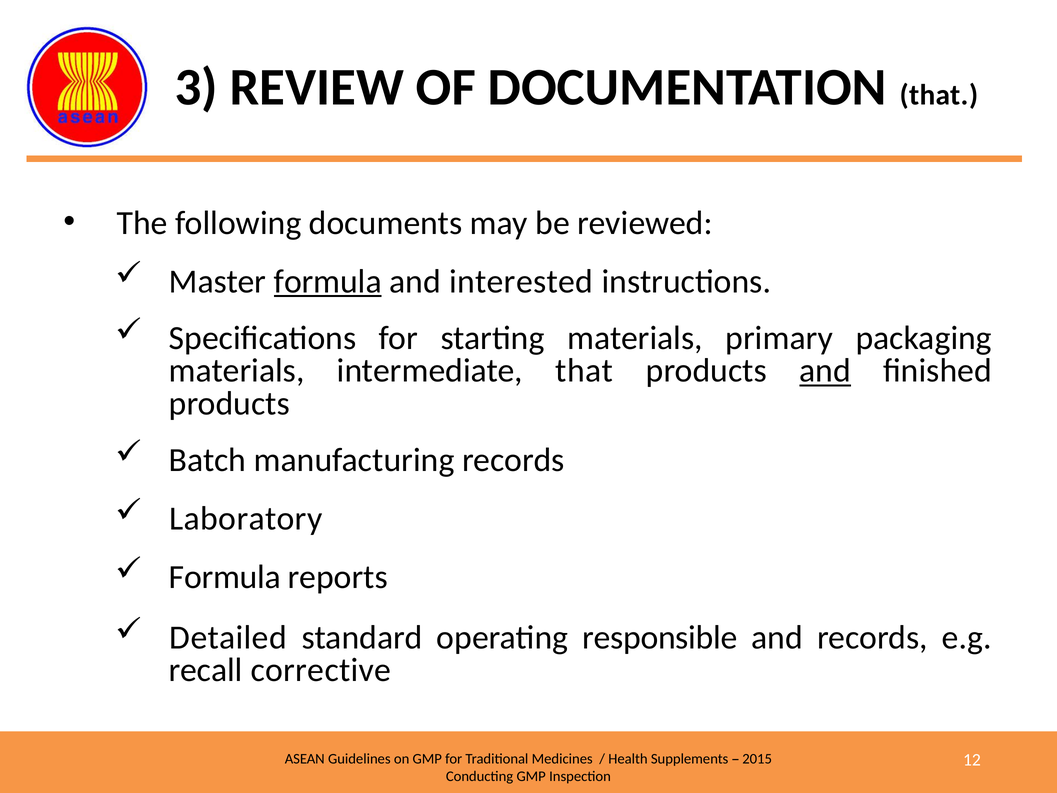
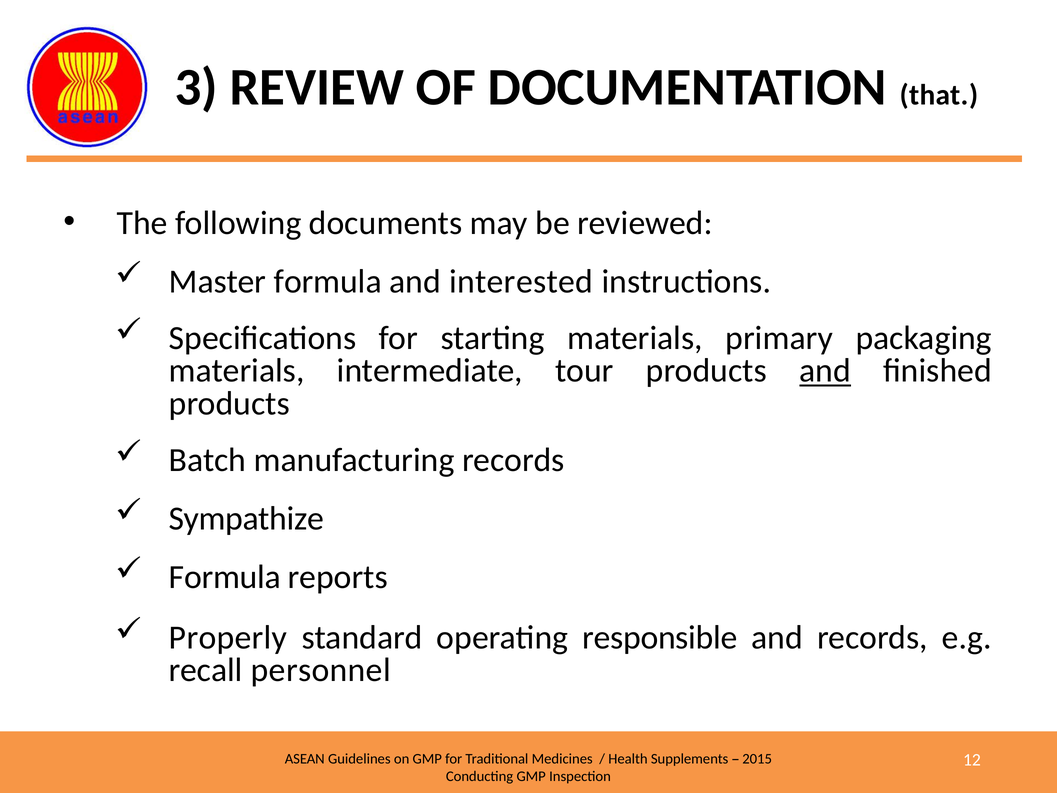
formula underline: present -> none (328, 281)
intermediate that: that -> tour (584, 371)
Laboratory: Laboratory -> Sympathize (246, 518)
Detailed: Detailed -> Properly (228, 637)
corrective: corrective -> personnel (321, 670)
